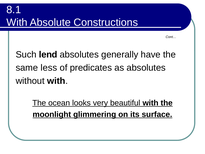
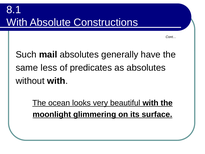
lend: lend -> mail (48, 54)
